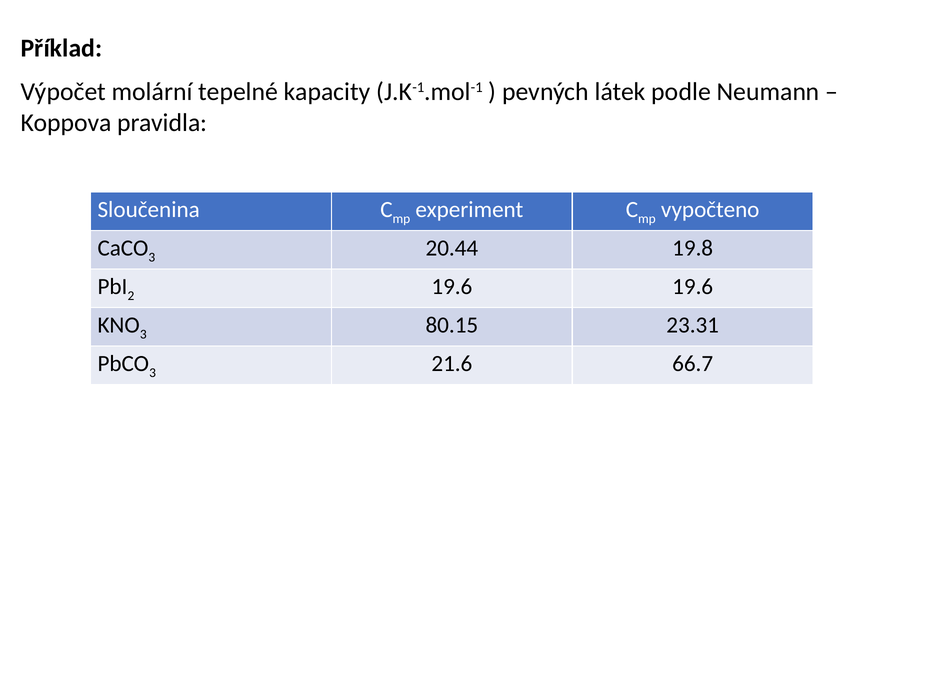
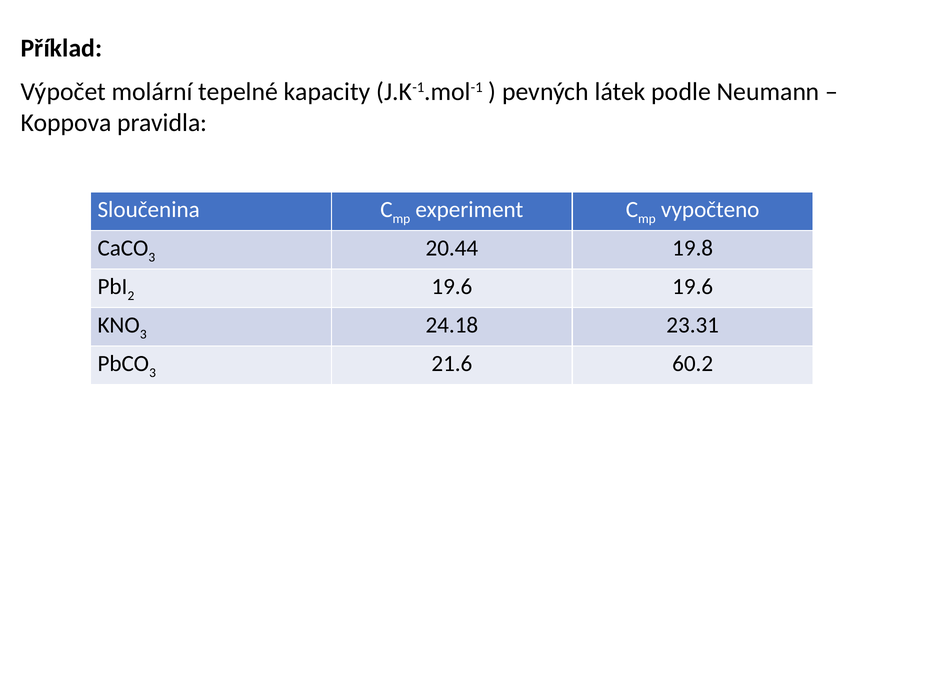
80.15: 80.15 -> 24.18 (452, 325)
66.7: 66.7 -> 60.2 (693, 364)
